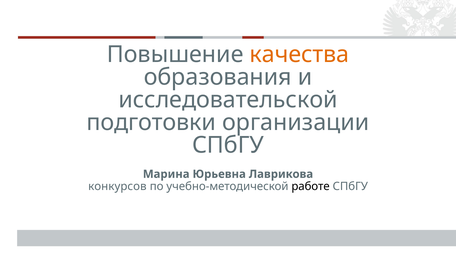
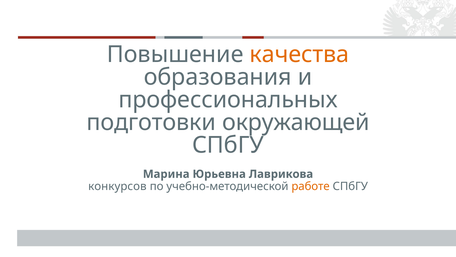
исследовательской: исследовательской -> профессиональных (228, 100)
организации: организации -> окружающей (296, 122)
работе colour: black -> orange (311, 186)
